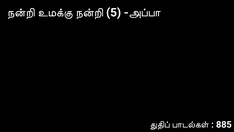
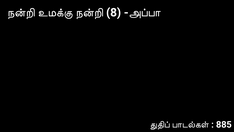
5: 5 -> 8 (114, 13)
